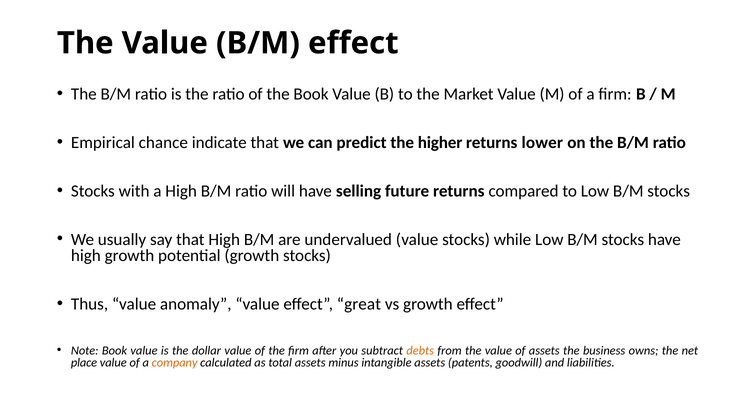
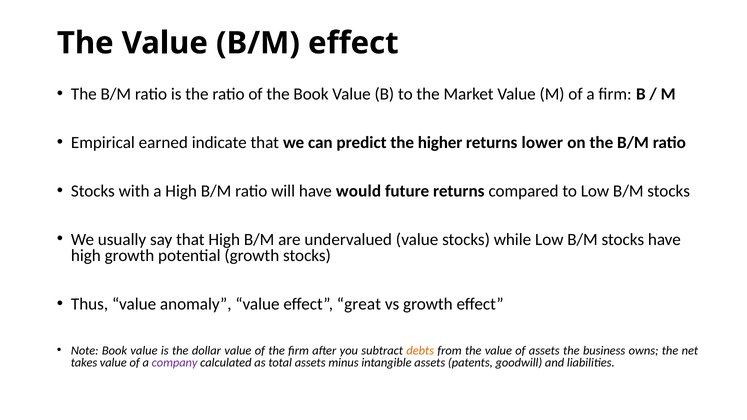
chance: chance -> earned (163, 143)
selling: selling -> would (359, 191)
place: place -> takes (84, 363)
company colour: orange -> purple (175, 363)
